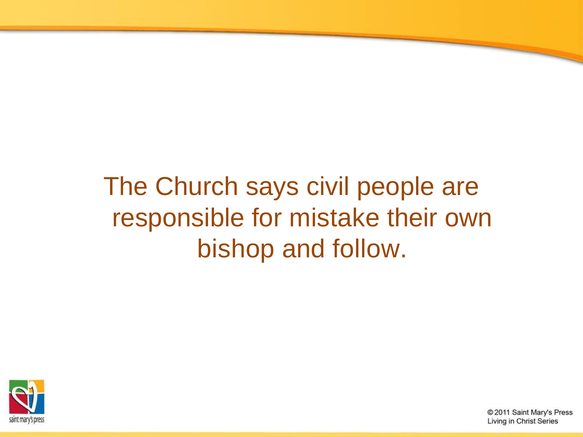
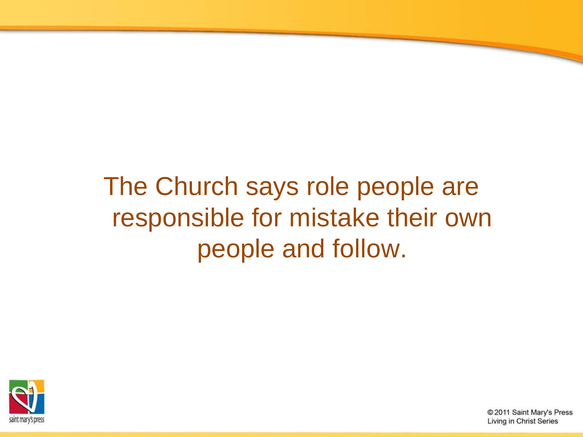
civil: civil -> role (328, 187)
bishop: bishop -> people (236, 249)
